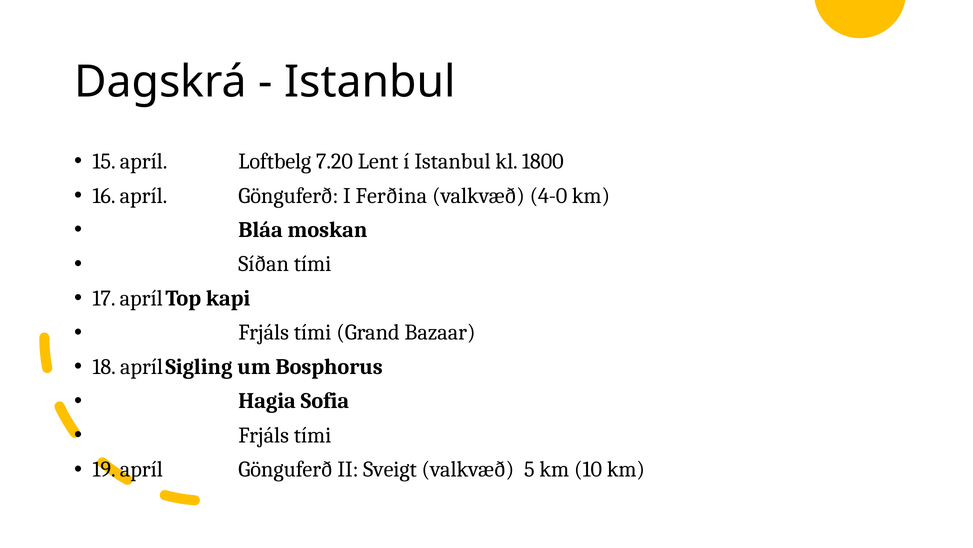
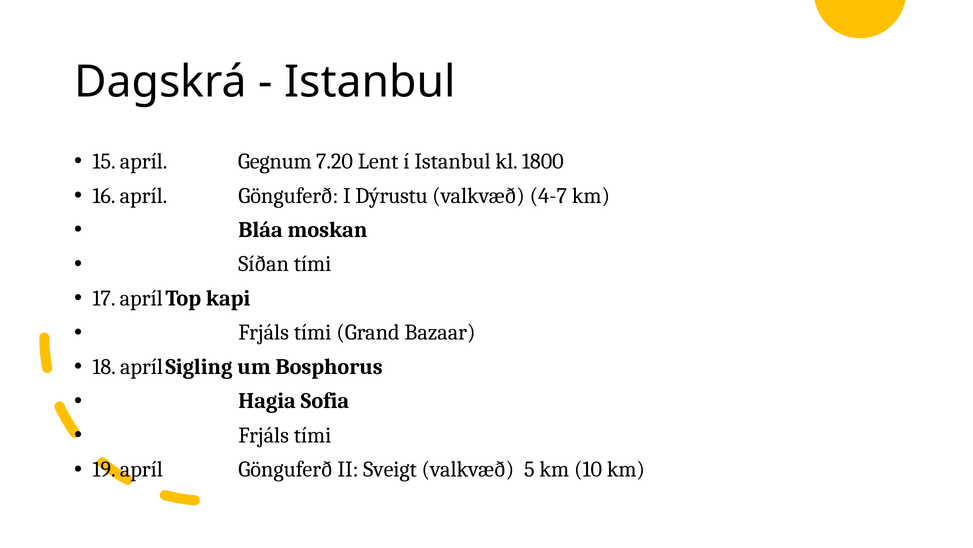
Loftbelg: Loftbelg -> Gegnum (275, 161)
Ferðina: Ferðina -> Dýrustu (392, 195)
4-0: 4-0 -> 4-7 (548, 195)
